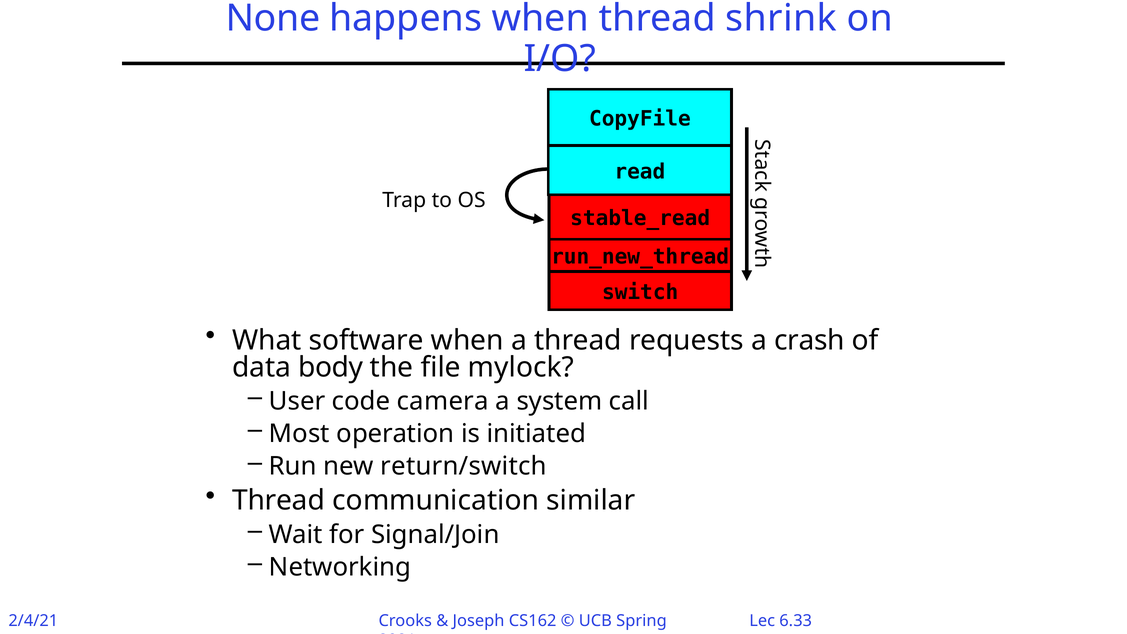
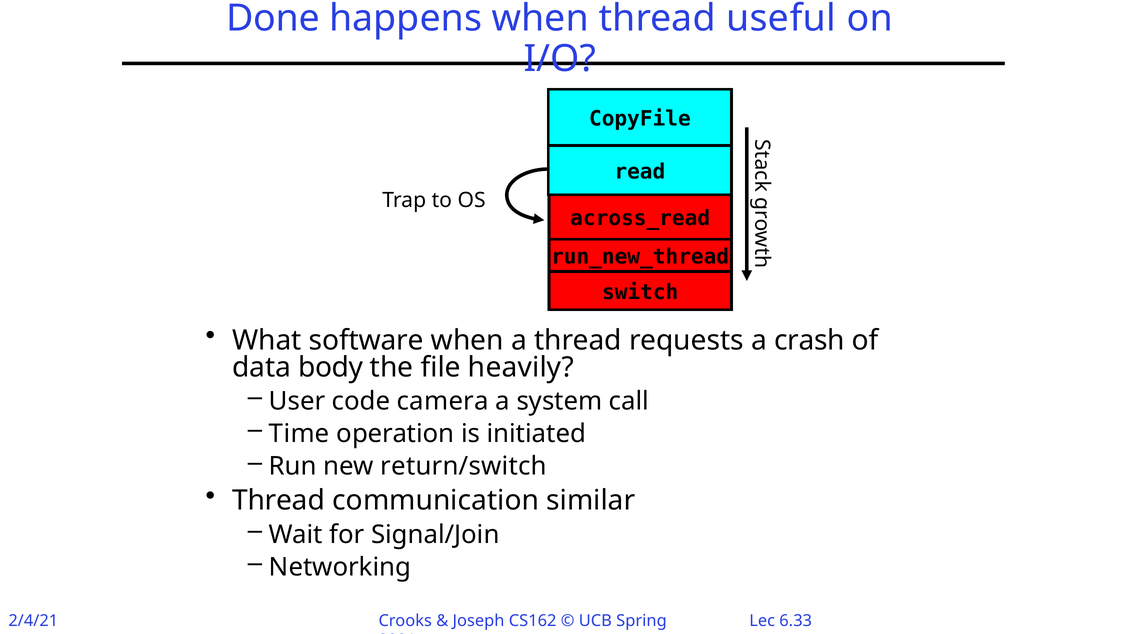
None: None -> Done (273, 18)
shrink: shrink -> useful (781, 18)
stable_read: stable_read -> across_read (640, 218)
mylock: mylock -> heavily (521, 367)
Most: Most -> Time (299, 434)
